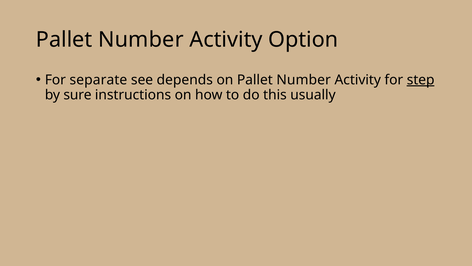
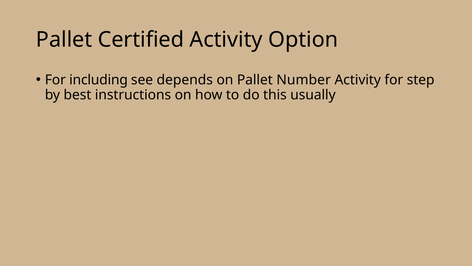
Number: Number -> Certified (141, 40)
separate: separate -> including (99, 80)
step underline: present -> none (421, 80)
sure: sure -> best (77, 95)
